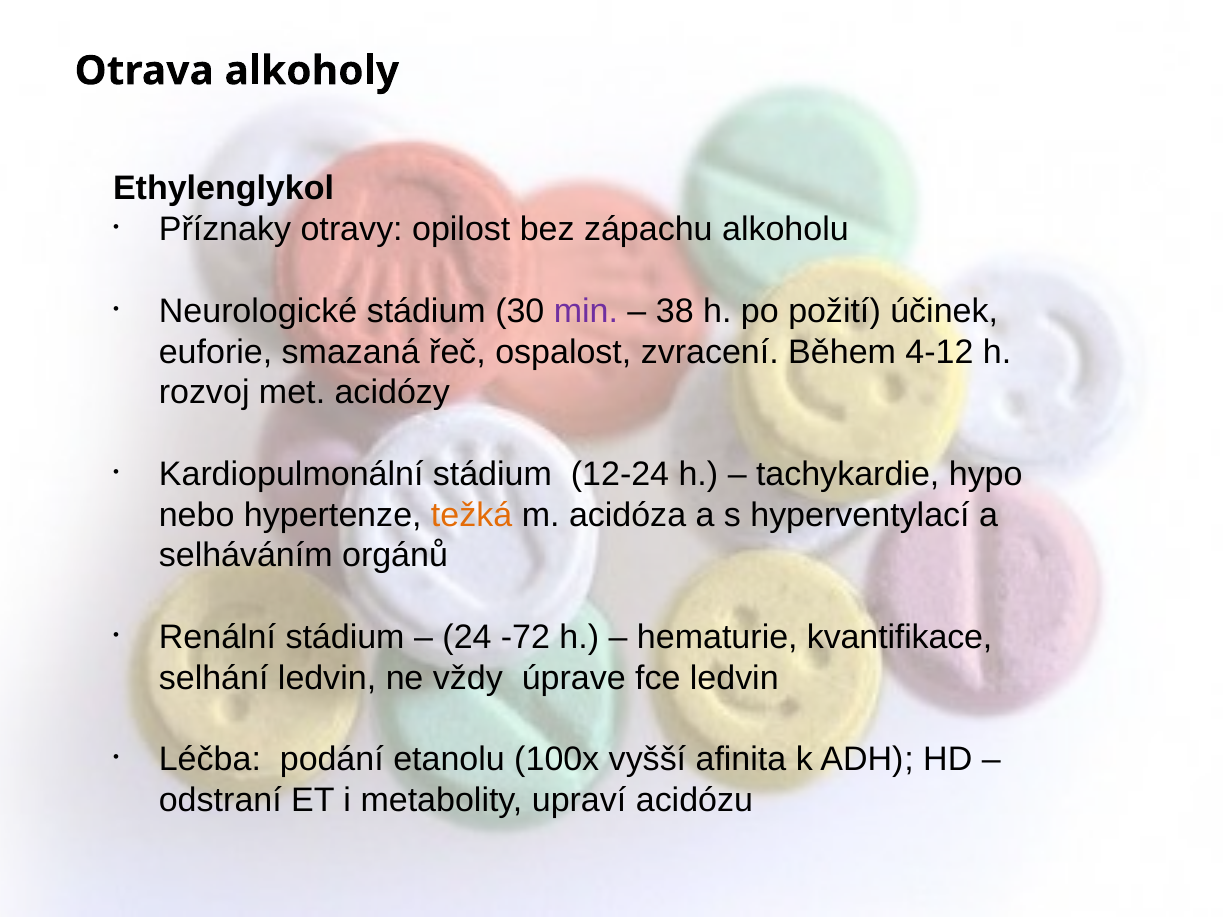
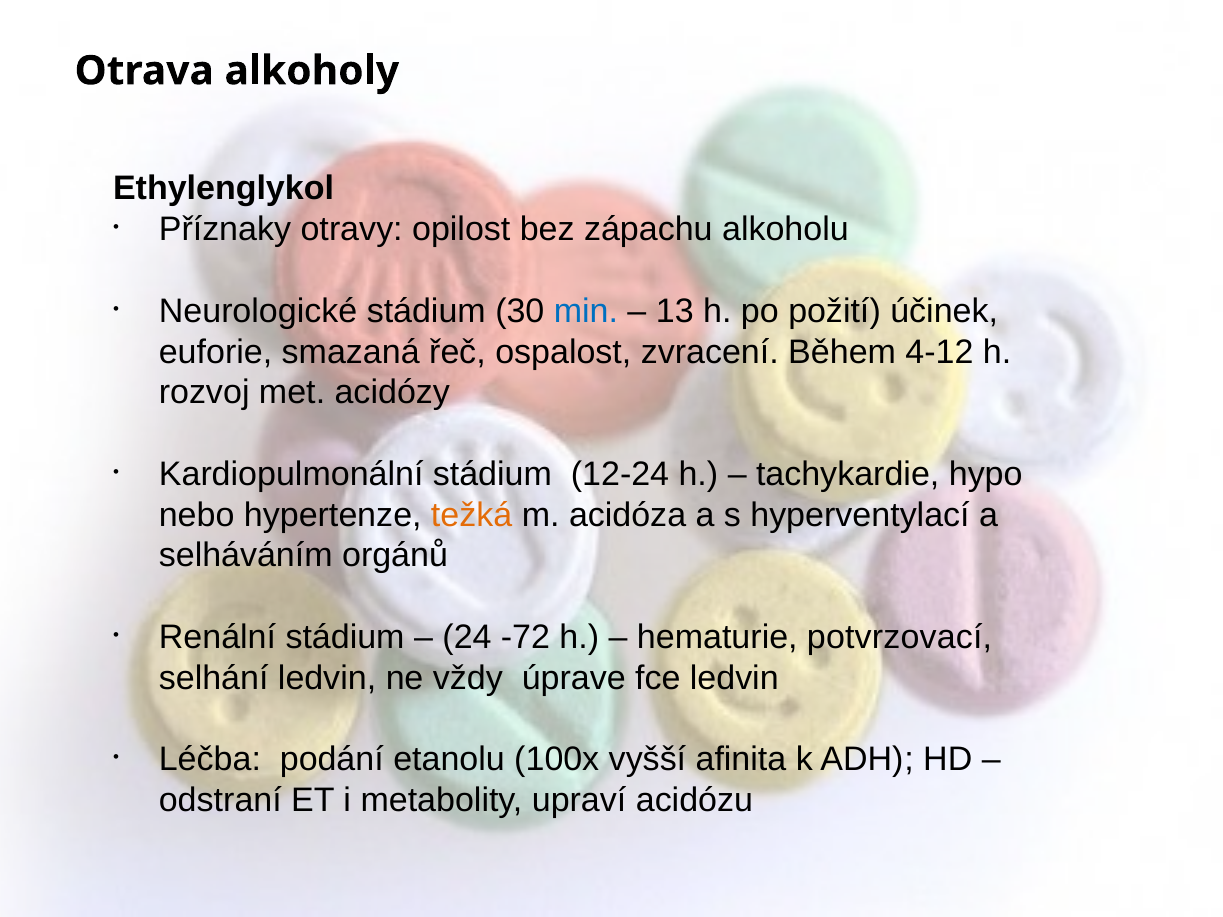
min colour: purple -> blue (586, 311)
38: 38 -> 13 (675, 311)
kvantifikace: kvantifikace -> potvrzovací (900, 637)
